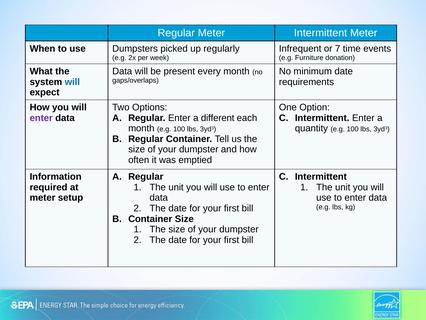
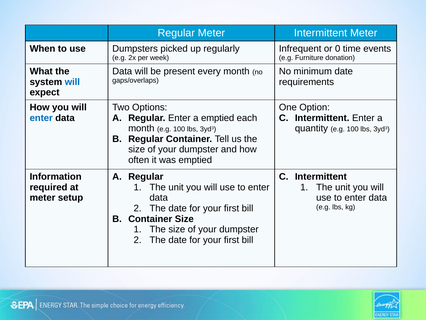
7: 7 -> 0 (338, 49)
enter colour: purple -> blue (41, 118)
a different: different -> emptied (218, 118)
